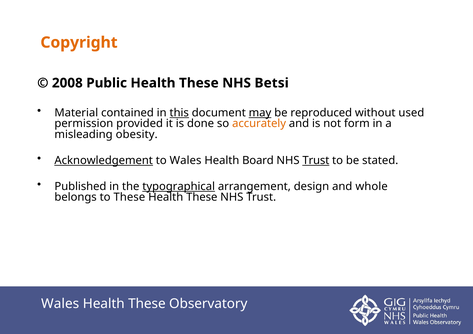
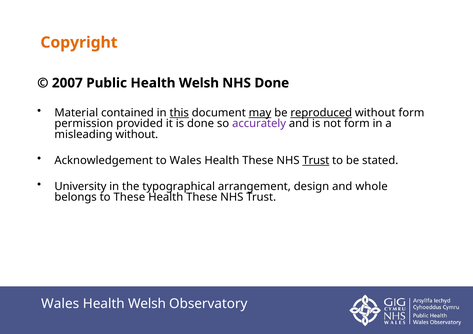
2008: 2008 -> 2007 (67, 83)
Public Health These: These -> Welsh (199, 83)
NHS Betsi: Betsi -> Done (272, 83)
reproduced underline: none -> present (321, 113)
without used: used -> form (411, 113)
accurately colour: orange -> purple (259, 124)
misleading obesity: obesity -> without (137, 135)
Acknowledgement underline: present -> none (104, 161)
Board: Board -> These (258, 161)
Published: Published -> University (80, 187)
typographical underline: present -> none (179, 187)
These: These -> Welsh (147, 304)
